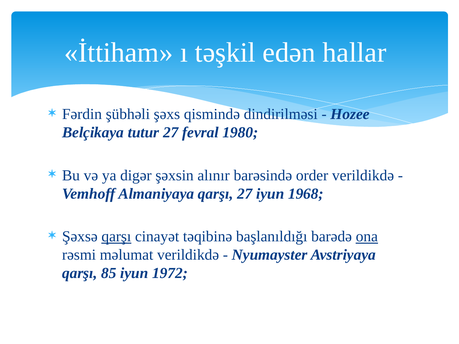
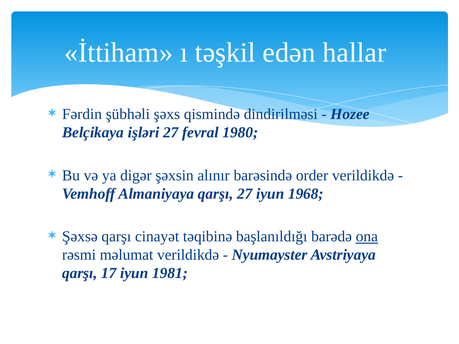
tutur: tutur -> işləri (144, 133)
qarşı underline: present -> none (116, 237)
85: 85 -> 17 (109, 273)
1972: 1972 -> 1981 (170, 273)
